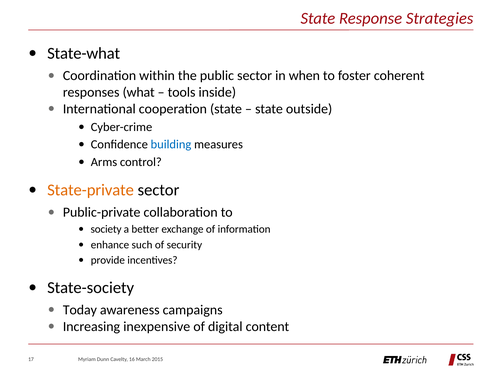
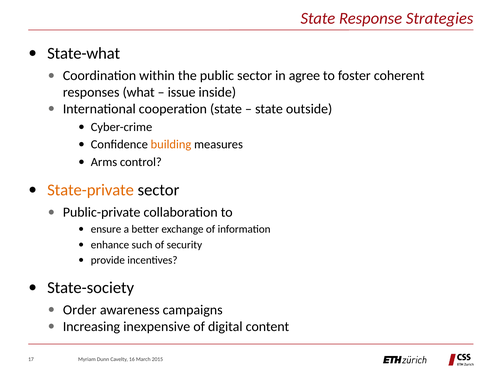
when: when -> agree (304, 76)
tools: tools -> issue (182, 92)
building colour: blue -> orange (171, 145)
society: society -> ensure (106, 229)
Today: Today -> Order (80, 310)
